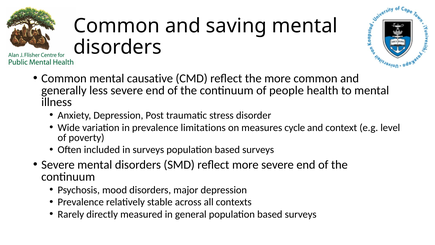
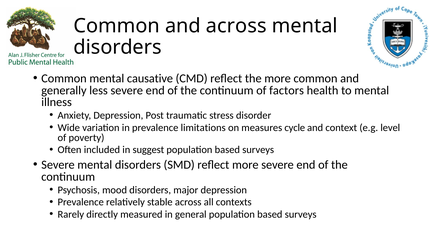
and saving: saving -> across (236, 26)
people: people -> factors (287, 90)
in surveys: surveys -> suggest (148, 150)
